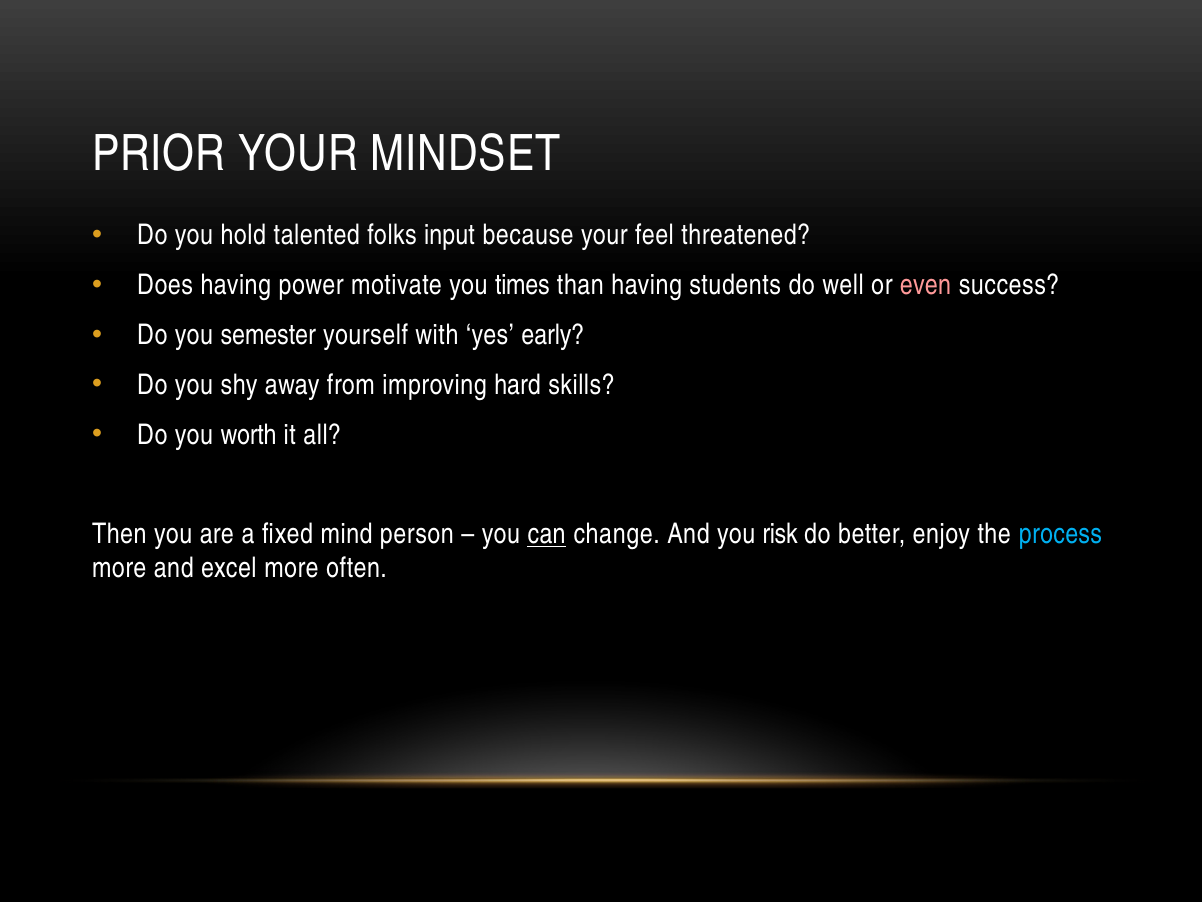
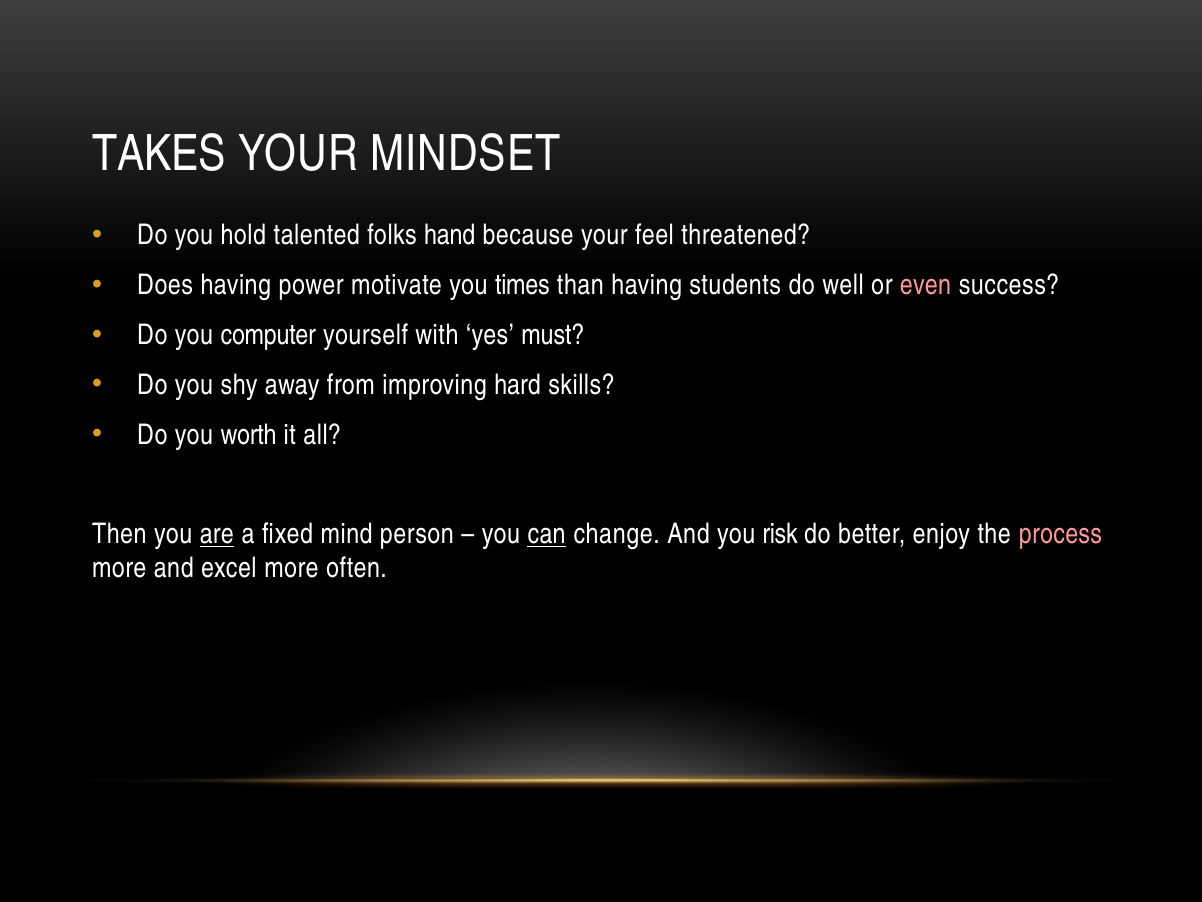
PRIOR: PRIOR -> TAKES (159, 154)
input: input -> hand (450, 235)
semester: semester -> computer (268, 335)
early: early -> must (553, 335)
are underline: none -> present (217, 534)
process colour: light blue -> pink (1060, 534)
